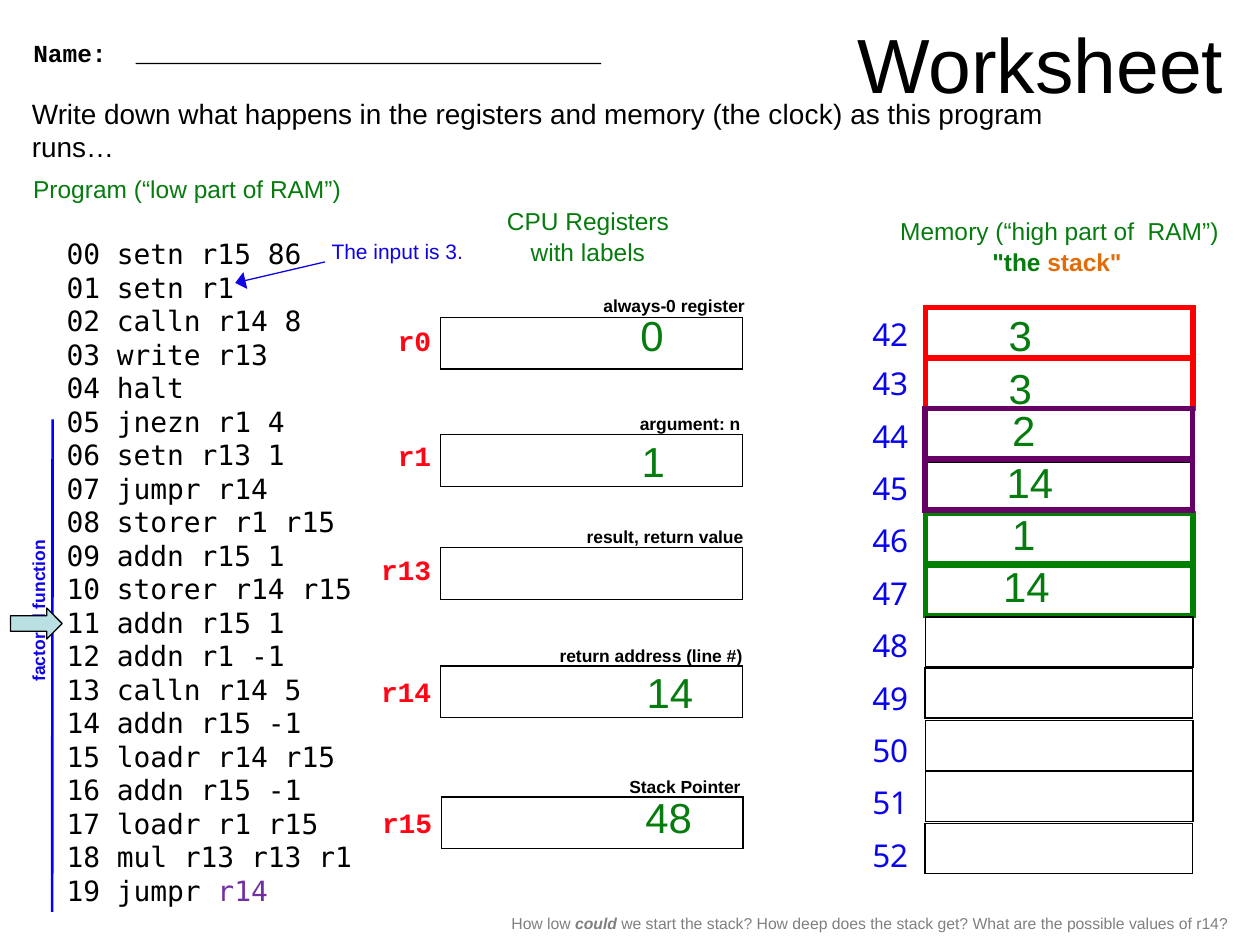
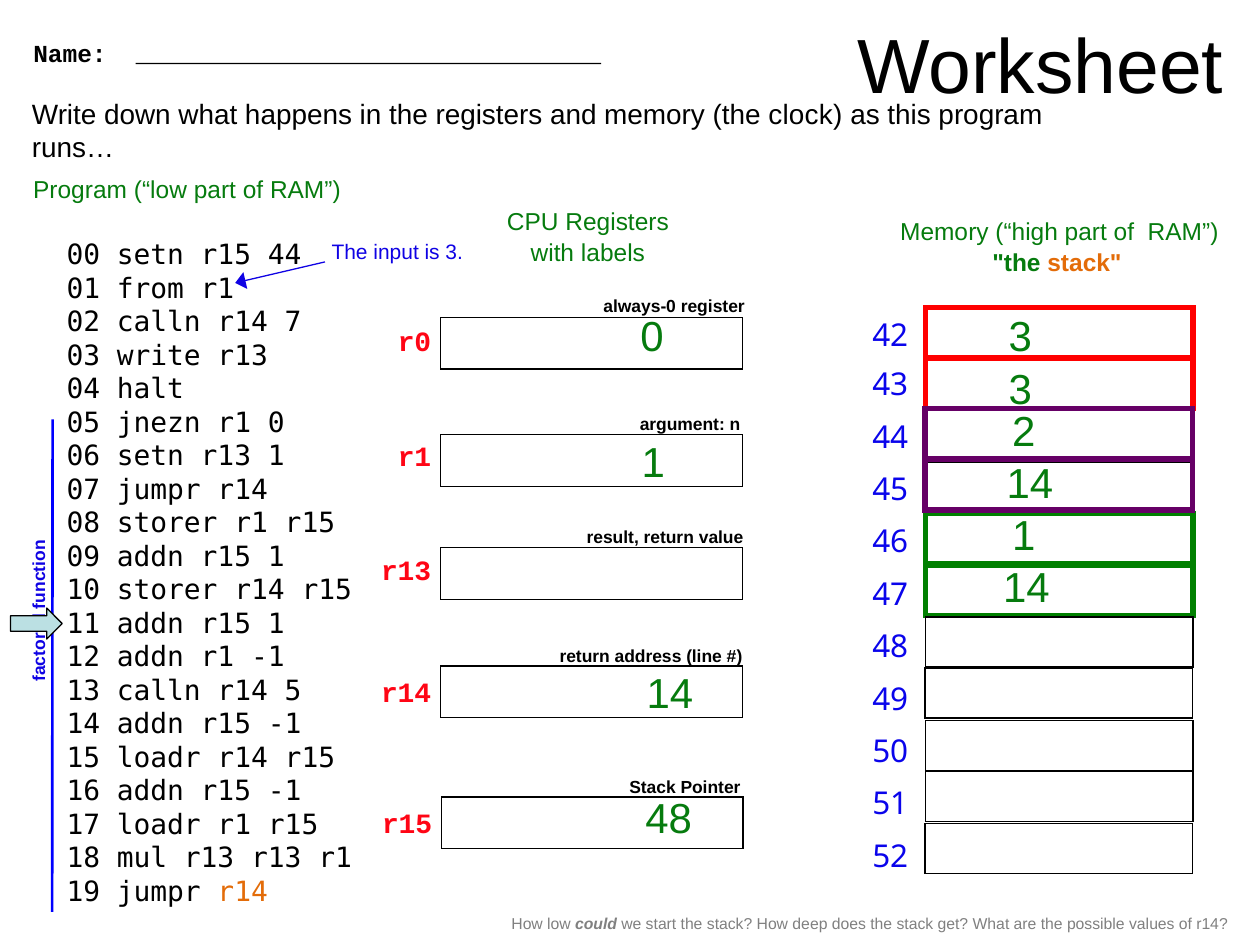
r15 86: 86 -> 44 (285, 256)
01 setn: setn -> from (150, 289)
8: 8 -> 7 (293, 323)
r1 4: 4 -> 0 (276, 423)
r14 colour: purple -> orange (243, 893)
